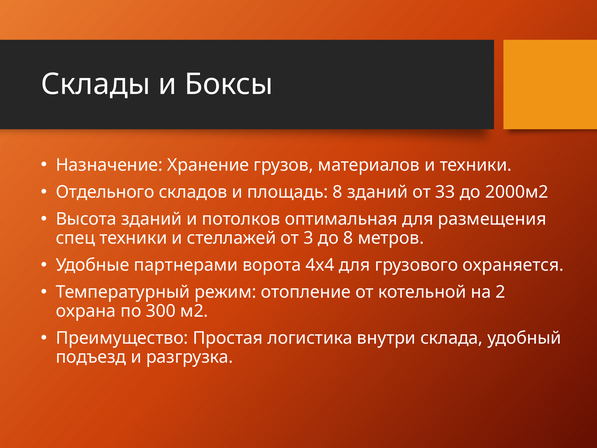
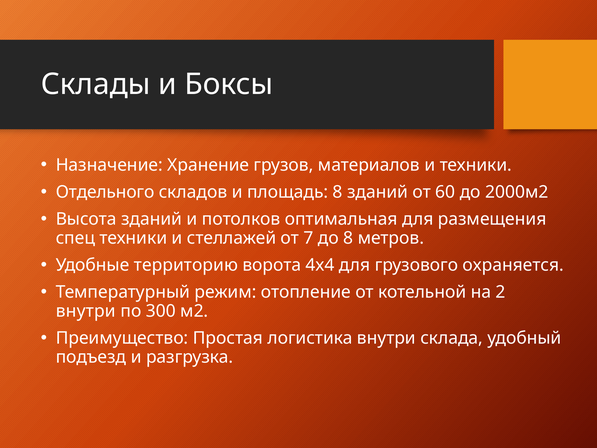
33: 33 -> 60 (445, 192)
3: 3 -> 7 (308, 238)
партнерами: партнерами -> территорию (186, 265)
охрана: охрана -> внутри (86, 311)
